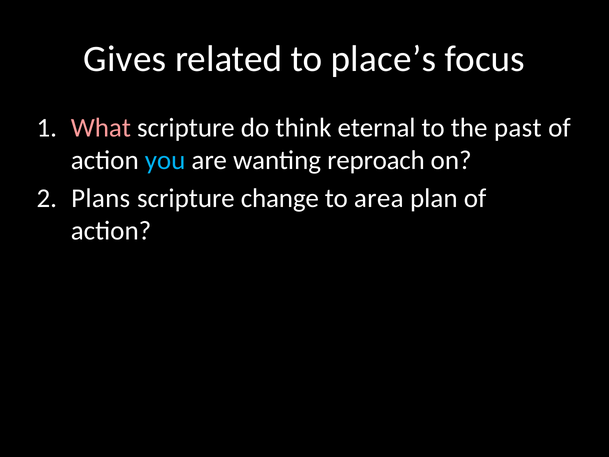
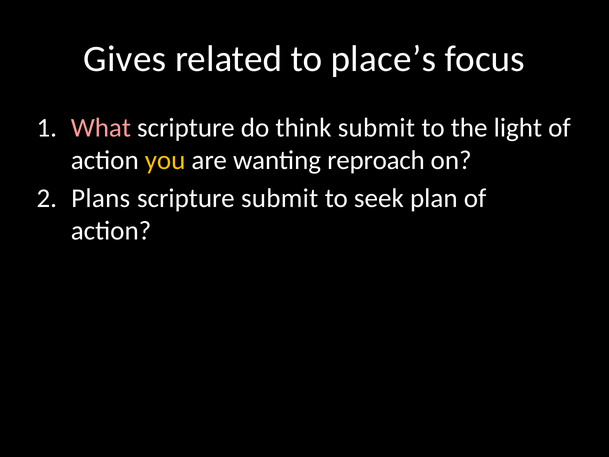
think eternal: eternal -> submit (376, 128)
past: past -> light (518, 128)
you colour: light blue -> yellow (165, 160)
scripture change: change -> submit (280, 198)
area: area -> seek (379, 198)
